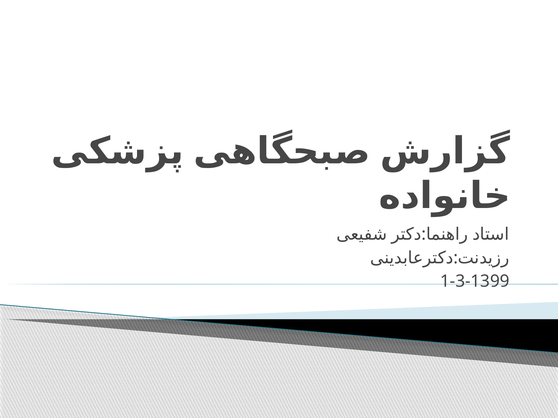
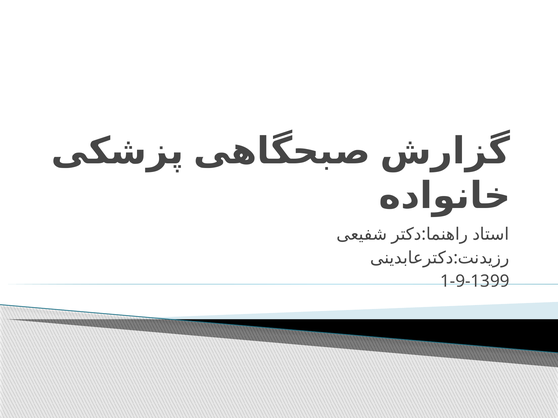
1-3-1399: 1-3-1399 -> 1-9-1399 (475, 282)
